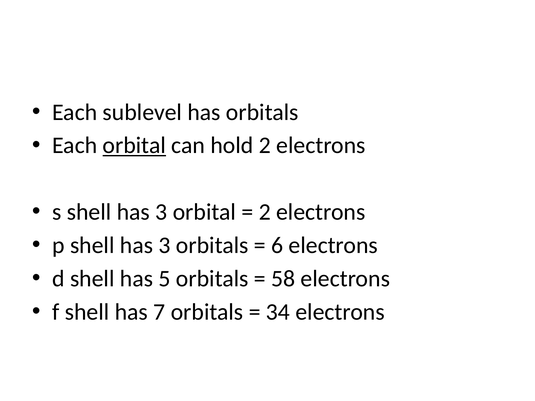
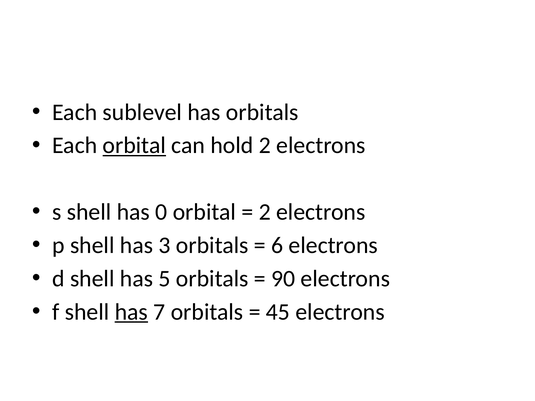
s shell has 3: 3 -> 0 (161, 212)
58: 58 -> 90 (283, 279)
has underline: none -> present (131, 312)
34: 34 -> 45 (278, 312)
